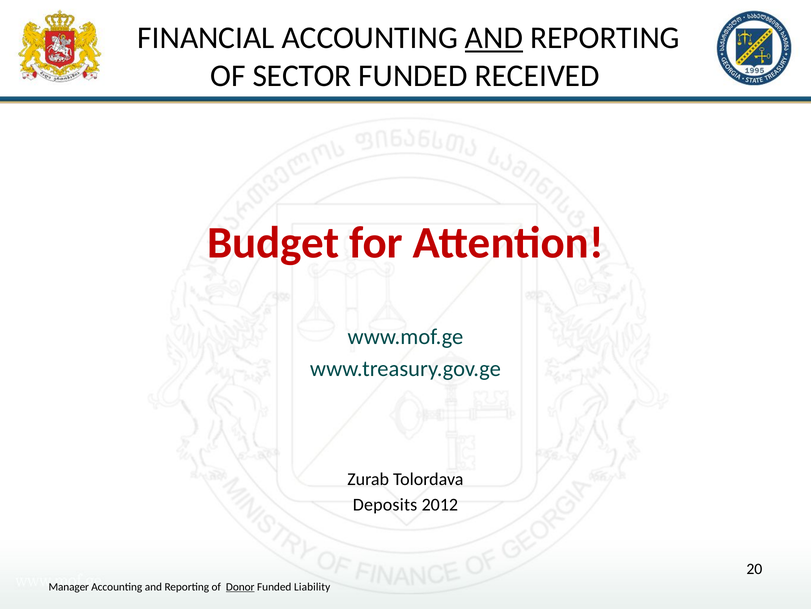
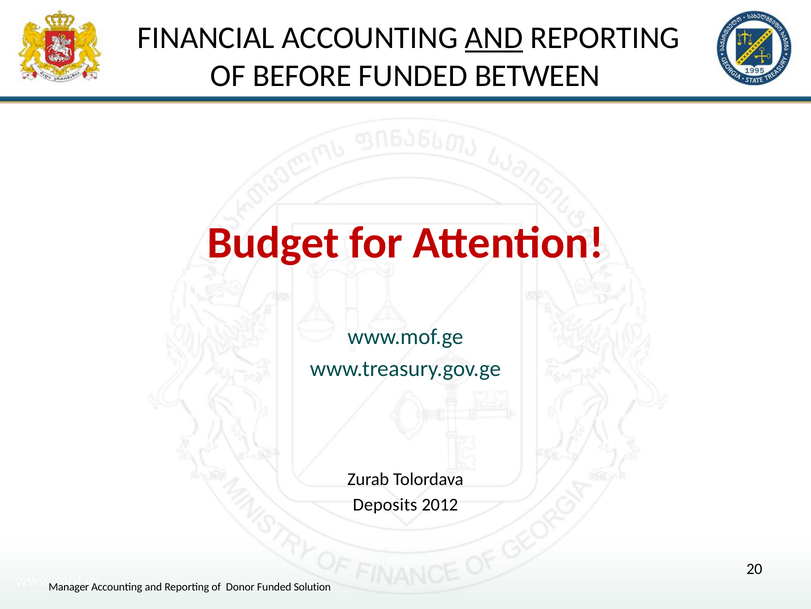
SECTOR: SECTOR -> BEFORE (302, 76)
RECEIVED: RECEIVED -> BETWEEN (537, 76)
Donor underline: present -> none (240, 586)
Liability: Liability -> Solution (312, 586)
